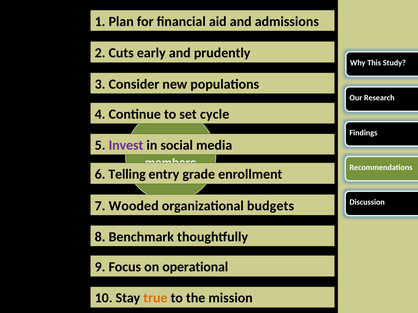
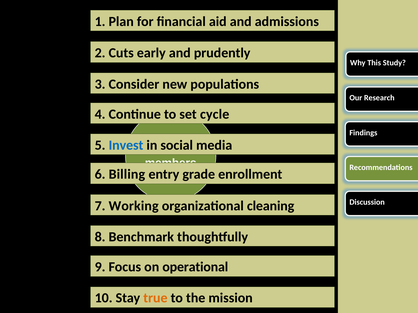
Invest colour: purple -> blue (126, 145)
Telling: Telling -> Billing (127, 175)
Wooded: Wooded -> Working (134, 206)
budgets: budgets -> cleaning (271, 206)
